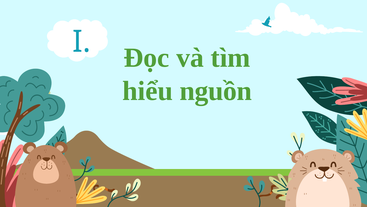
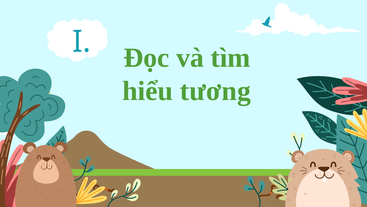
nguồn: nguồn -> tương (215, 91)
